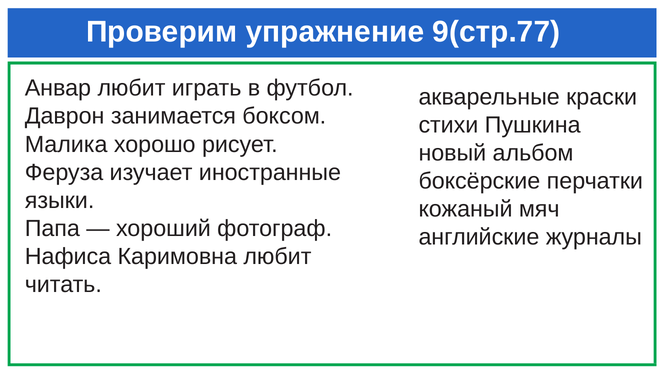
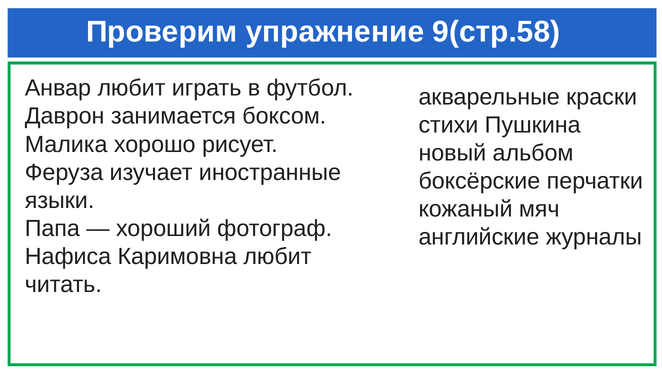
9(стр.77: 9(стр.77 -> 9(стр.58 (496, 32)
